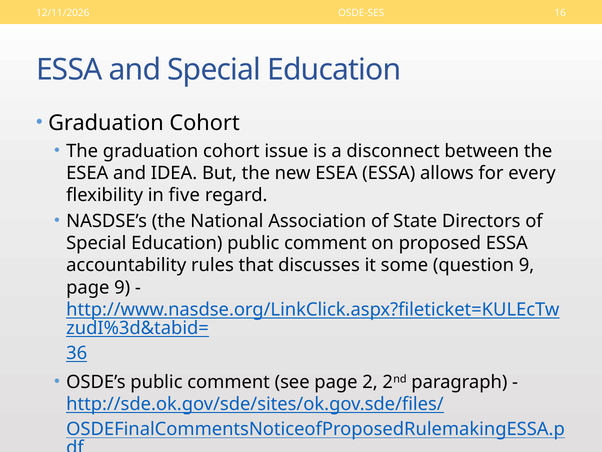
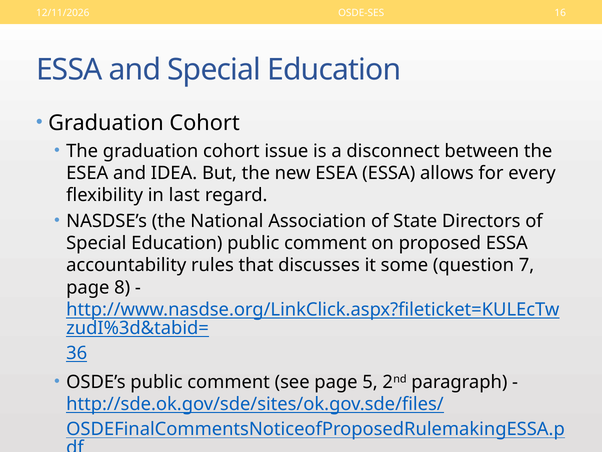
five: five -> last (184, 195)
question 9: 9 -> 7 (526, 265)
page 9: 9 -> 8 (122, 287)
2: 2 -> 5 (370, 382)
